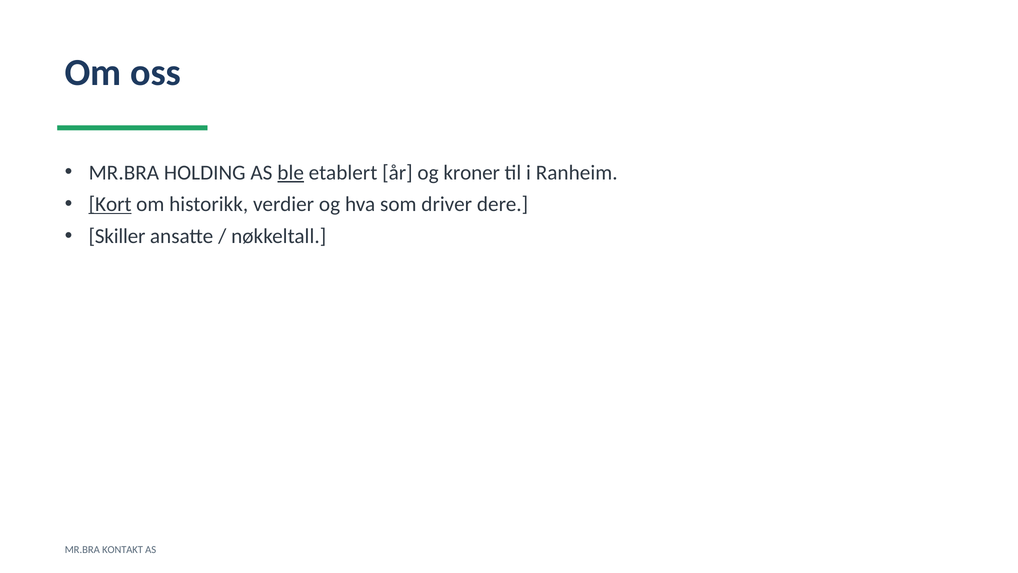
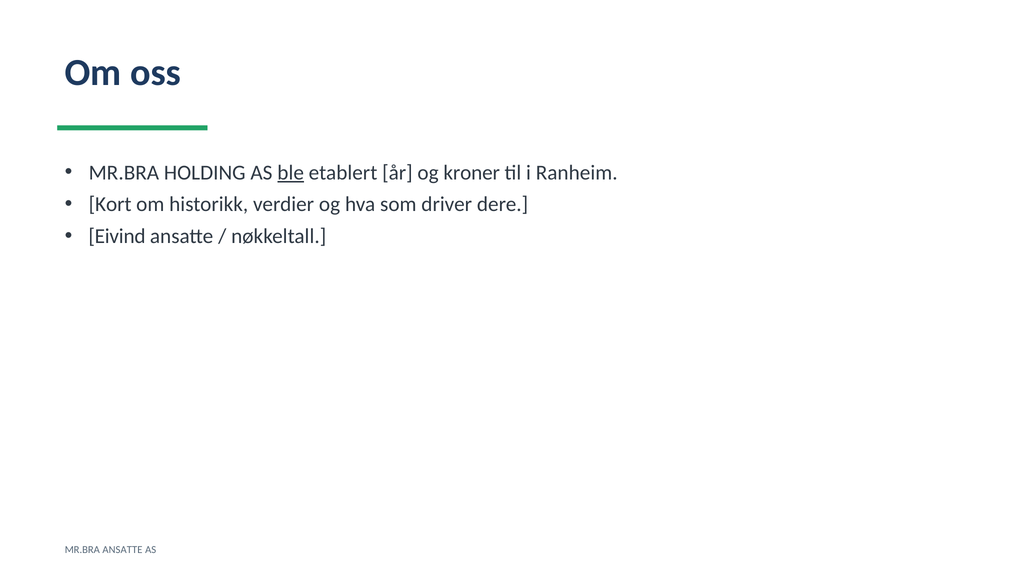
Kort underline: present -> none (110, 204)
Skiller: Skiller -> Eivind (117, 236)
MR.BRA KONTAKT: KONTAKT -> ANSATTE (122, 549)
